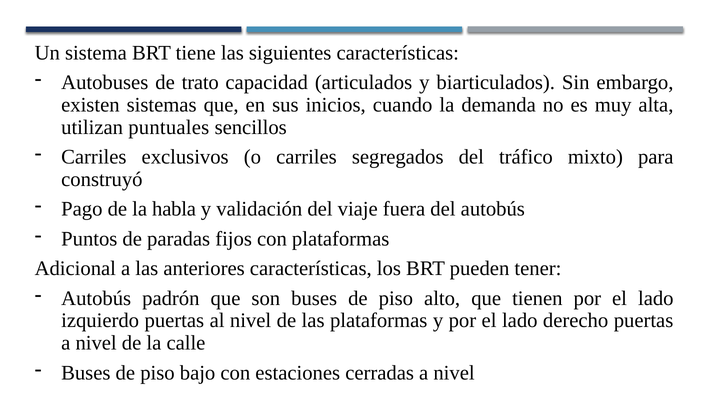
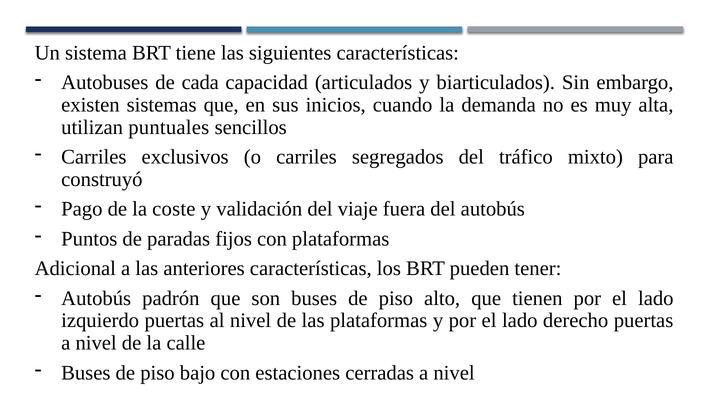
trato: trato -> cada (200, 83)
habla: habla -> coste (174, 209)
